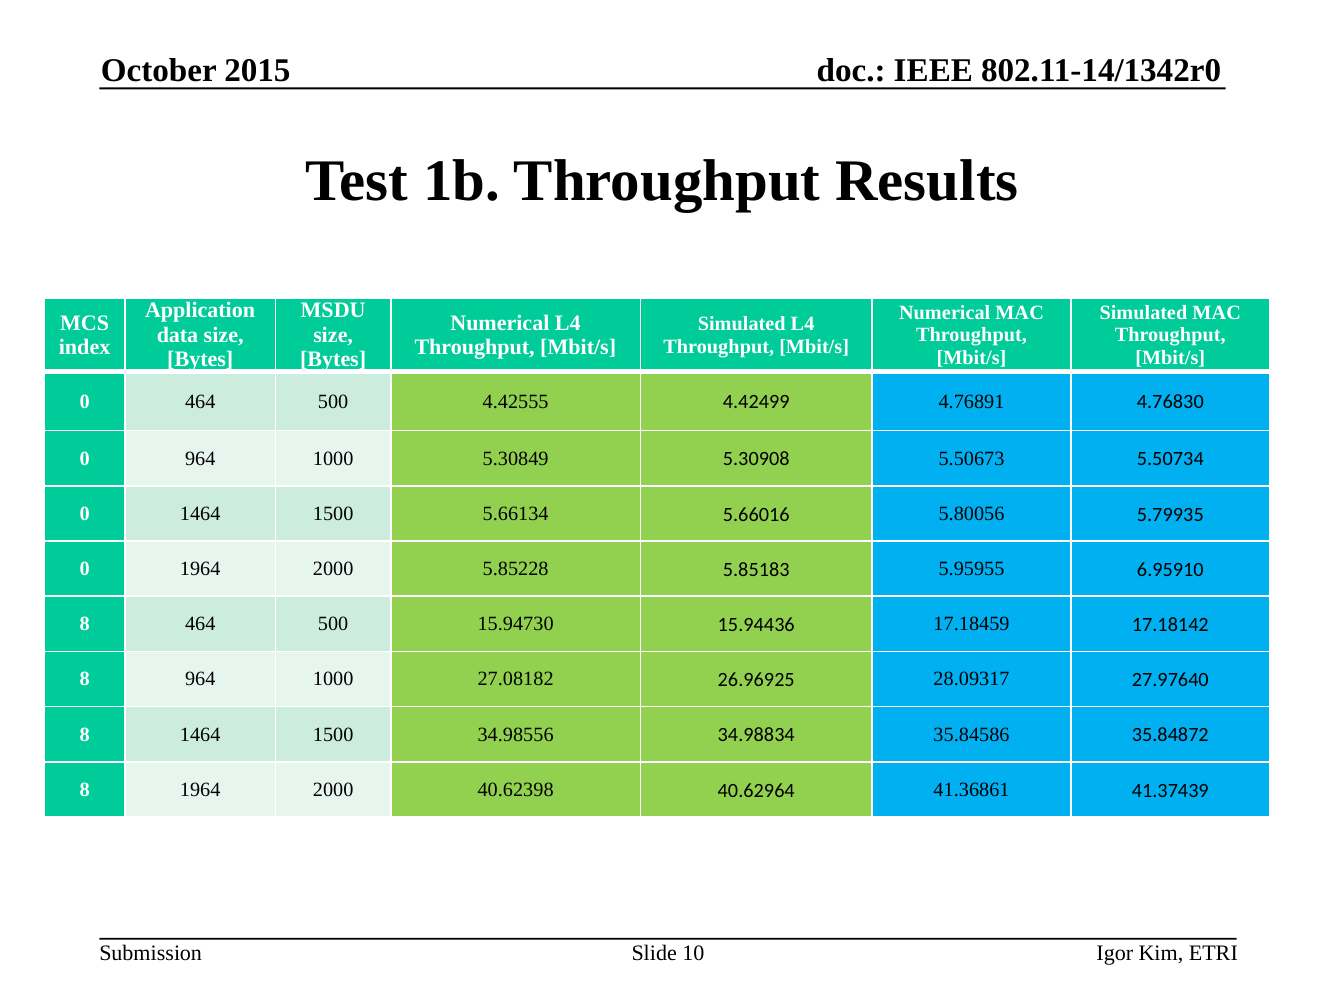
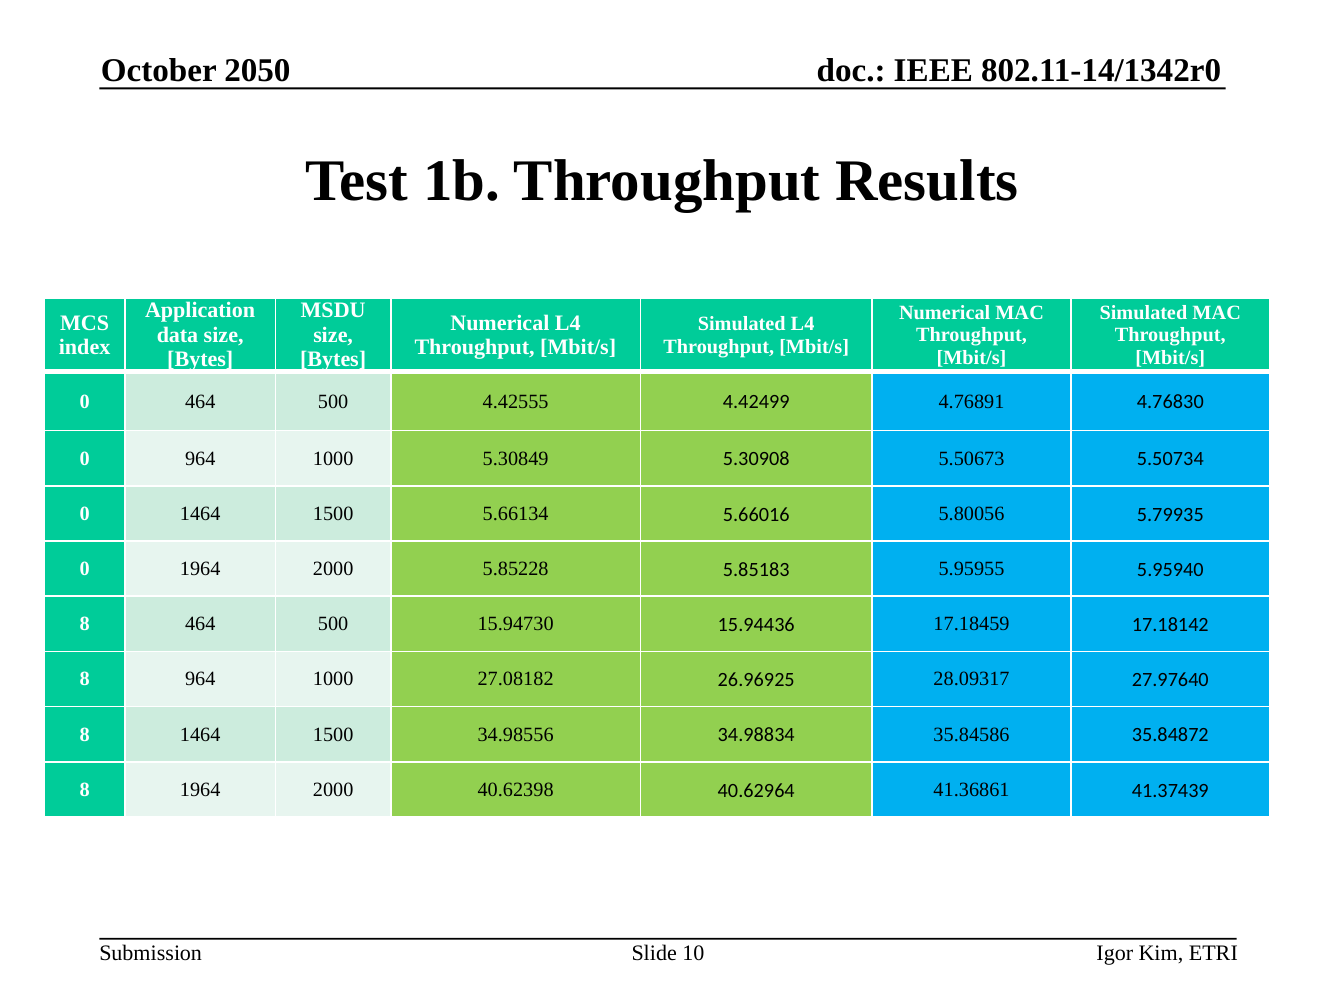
2015: 2015 -> 2050 (257, 71)
6.95910: 6.95910 -> 5.95940 (1170, 569)
